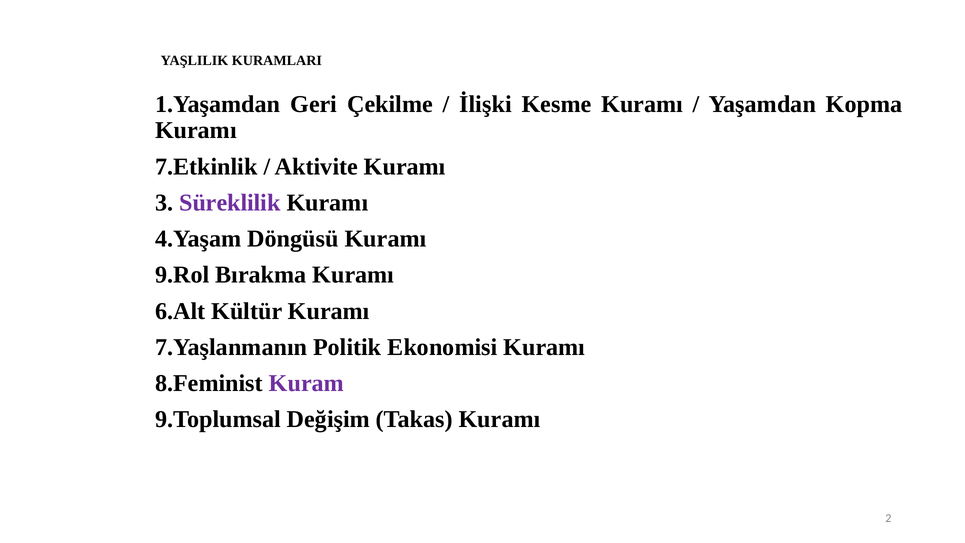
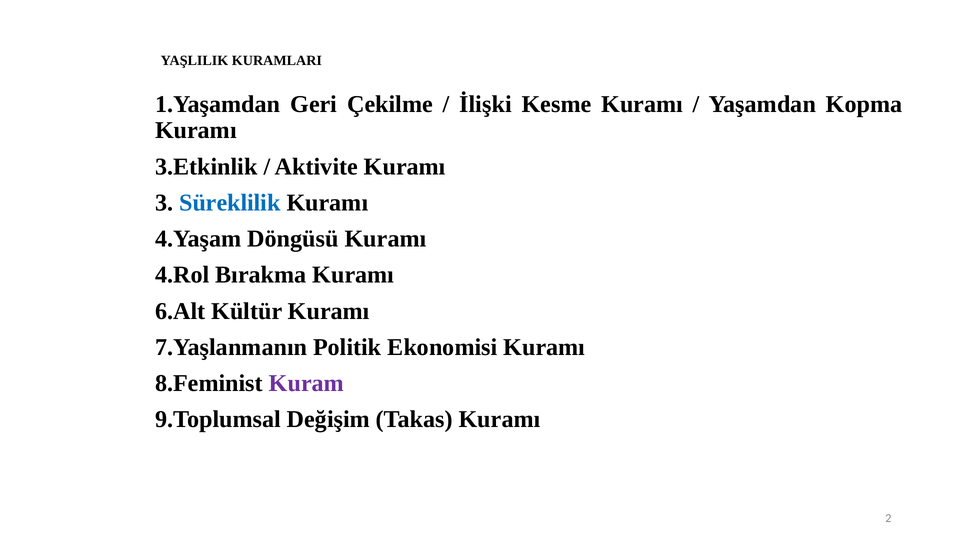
7.Etkinlik: 7.Etkinlik -> 3.Etkinlik (206, 167)
Süreklilik colour: purple -> blue (230, 203)
9.Rol: 9.Rol -> 4.Rol (182, 275)
